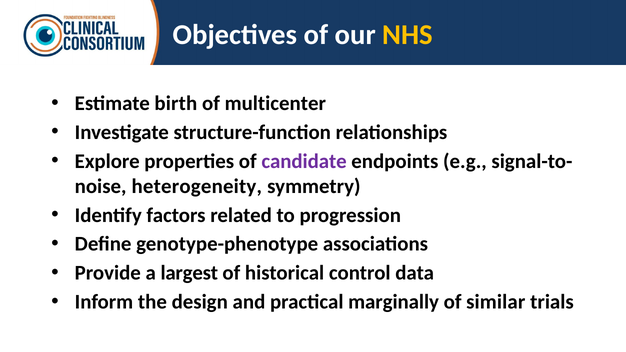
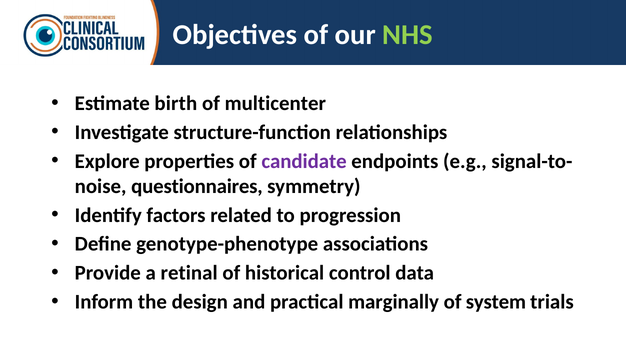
NHS colour: yellow -> light green (407, 35)
heterogeneity: heterogeneity -> questionnaires (197, 186)
largest: largest -> retinal (189, 273)
similar: similar -> system (496, 302)
